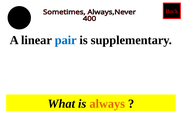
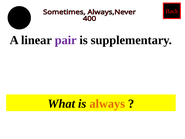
pair colour: blue -> purple (66, 40)
